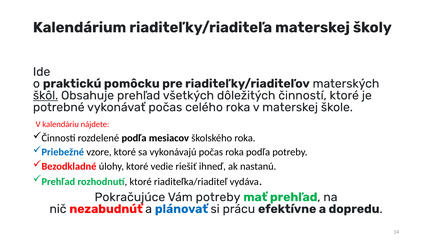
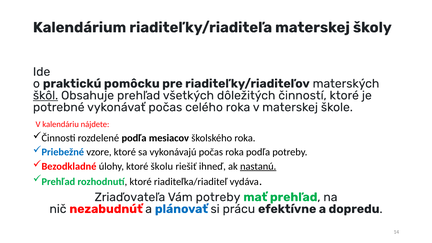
vedie: vedie -> školu (162, 166)
nastanú underline: none -> present (258, 166)
Pokračujúce: Pokračujúce -> Zriaďovateľa (130, 197)
